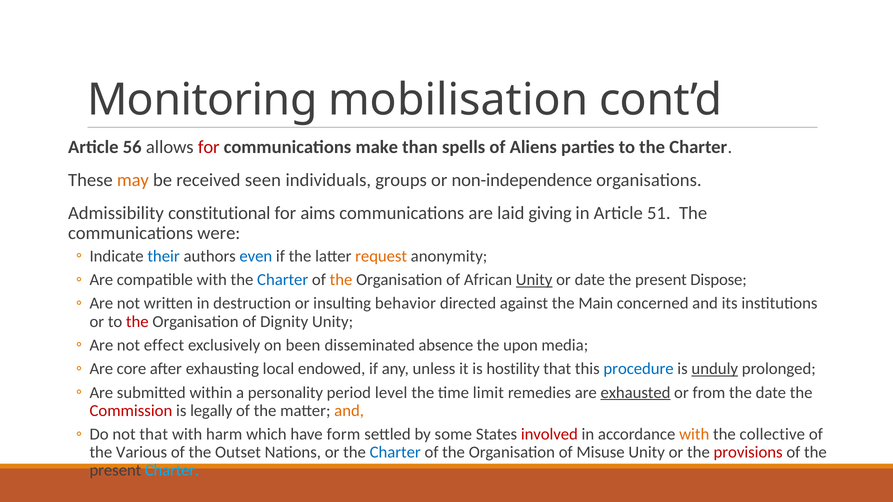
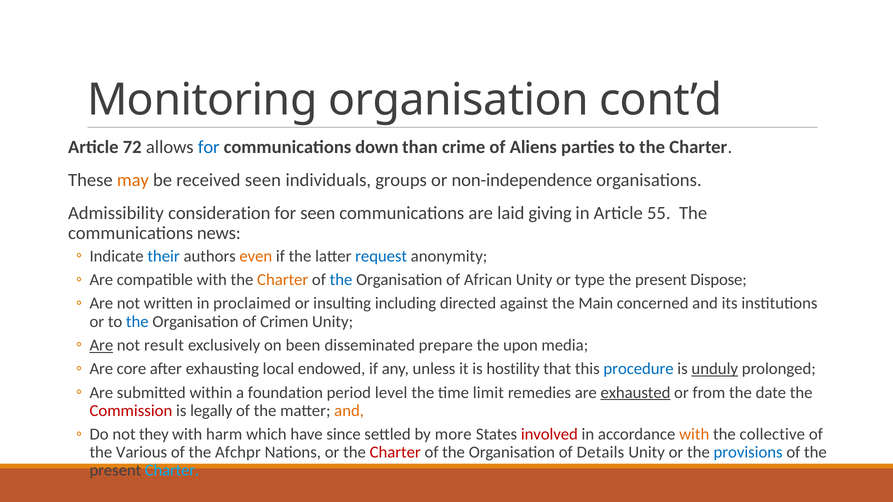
Monitoring mobilisation: mobilisation -> organisation (459, 100)
56: 56 -> 72 (132, 147)
for colour: red -> blue (209, 147)
make: make -> down (377, 147)
spells: spells -> crime (464, 147)
constitutional: constitutional -> consideration (219, 213)
for aims: aims -> seen (318, 213)
51: 51 -> 55 (659, 213)
were: were -> news (219, 233)
even colour: blue -> orange (256, 256)
request colour: orange -> blue (381, 256)
Charter colour: blue -> orange (283, 280)
the colour: orange -> blue (341, 280)
Unity underline: present -> none (534, 280)
or date: date -> type (590, 280)
destruction: destruction -> proclaimed (252, 304)
behavior: behavior -> including (406, 304)
the colour: red -> blue (137, 322)
Dignity: Dignity -> Crimen (284, 322)
Are underline: none -> present (101, 345)
effect: effect -> result (164, 345)
absence: absence -> prepare (446, 345)
personality: personality -> foundation (285, 393)
not that: that -> they (154, 435)
form: form -> since (344, 435)
some: some -> more (453, 435)
Outset: Outset -> Afchpr (238, 453)
Charter colour: blue -> red (395, 453)
Misuse: Misuse -> Details (600, 453)
provisions colour: red -> blue (748, 453)
